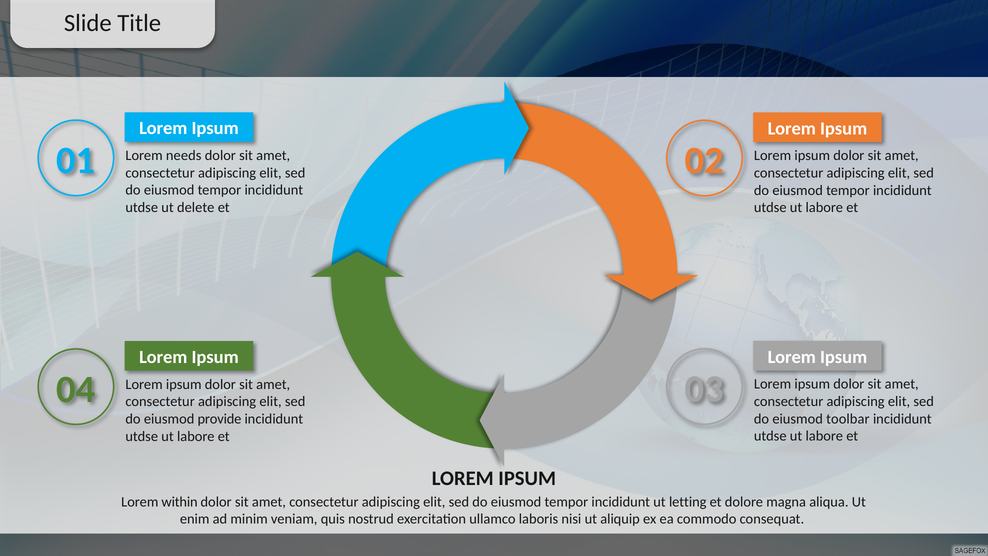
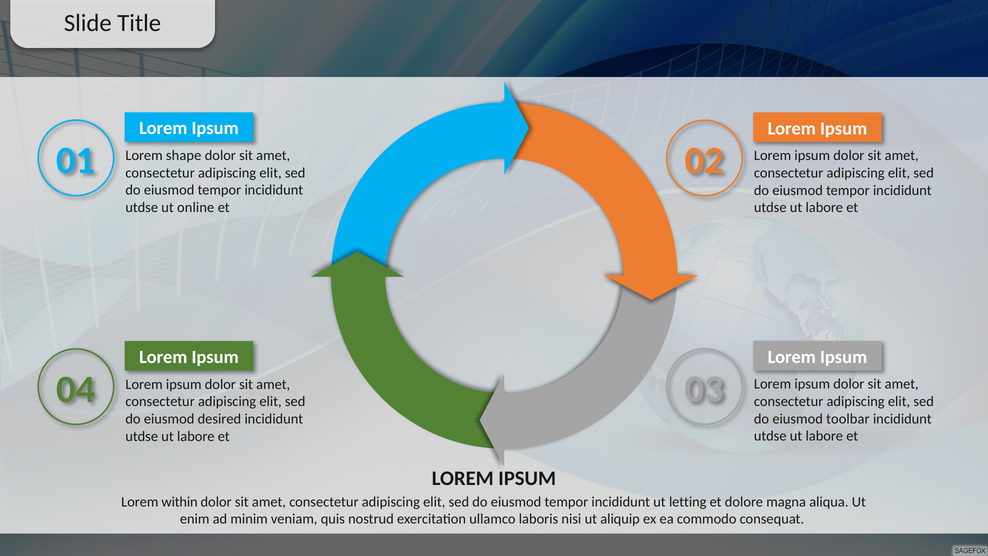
needs: needs -> shape (184, 156)
delete: delete -> online (196, 207)
provide: provide -> desired (219, 419)
